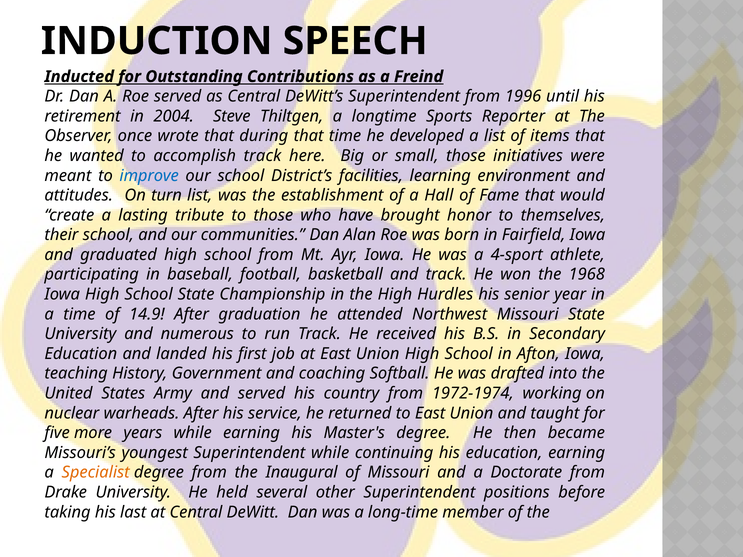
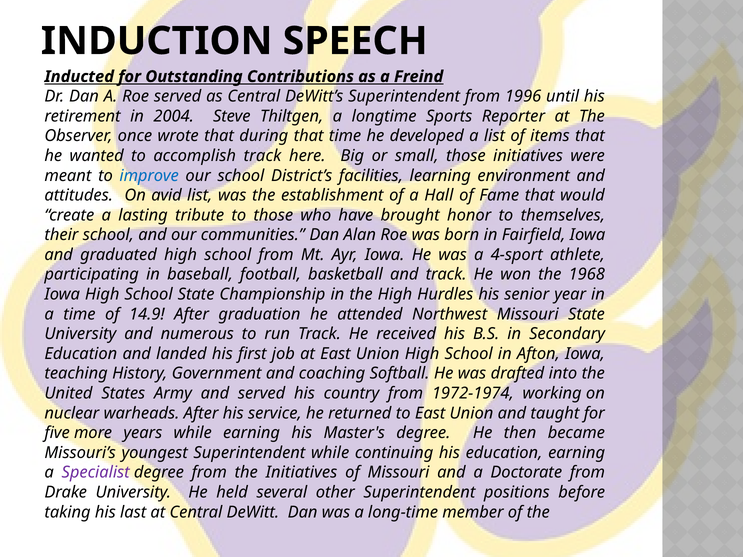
turn: turn -> avid (167, 195)
Specialist colour: orange -> purple (96, 473)
the Inaugural: Inaugural -> Initiatives (301, 473)
